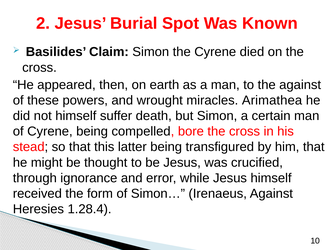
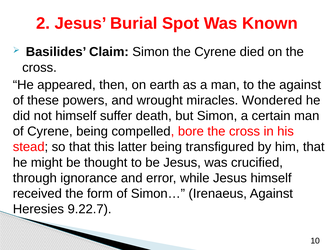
Arimathea: Arimathea -> Wondered (272, 101)
1.28.4: 1.28.4 -> 9.22.7 (90, 209)
